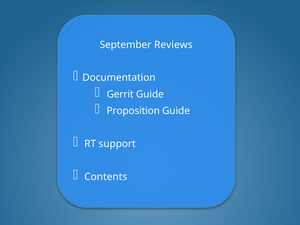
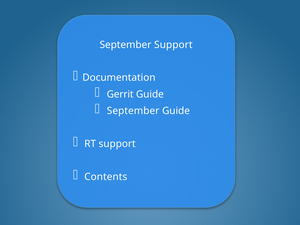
September Reviews: Reviews -> Support (173, 45)
Proposition: Proposition -> September (133, 111)
